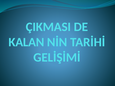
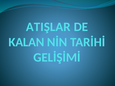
ÇIKMASI: ÇIKMASI -> ATIŞLAR (48, 27)
